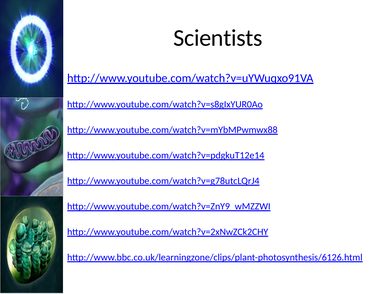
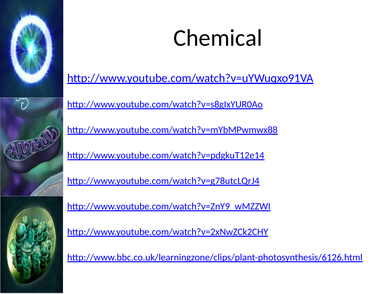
Scientists: Scientists -> Chemical (218, 38)
